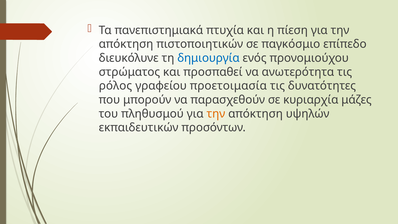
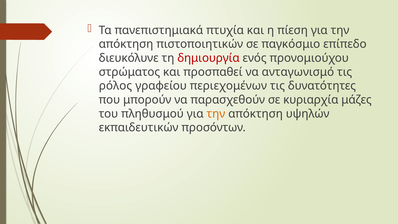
δημιουργία colour: blue -> red (208, 58)
ανωτερότητα: ανωτερότητα -> ανταγωνισμό (298, 72)
προετοιμασία: προετοιμασία -> περιεχομένων (228, 86)
